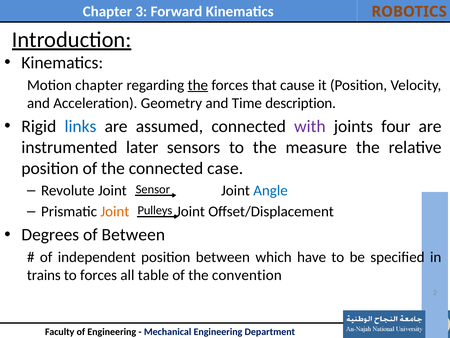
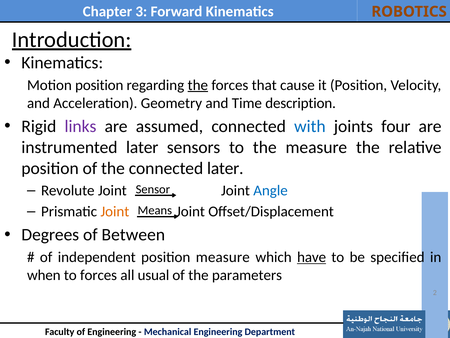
Motion chapter: chapter -> position (99, 85)
links colour: blue -> purple (80, 126)
with colour: purple -> blue (310, 126)
connected case: case -> later (225, 168)
Pulleys: Pulleys -> Means (155, 210)
position between: between -> measure (223, 257)
have underline: none -> present (312, 257)
trains: trains -> when (44, 275)
table: table -> usual (153, 275)
convention: convention -> parameters (247, 275)
